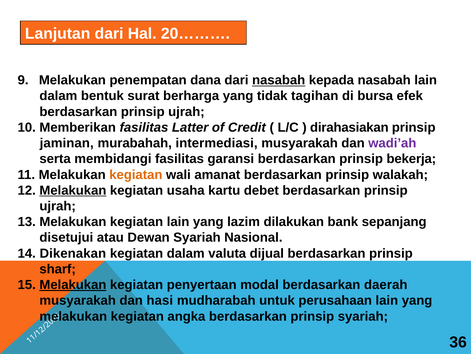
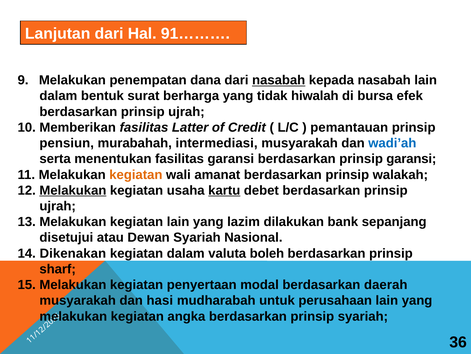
20………: 20……… -> 91……… (195, 34)
tagihan: tagihan -> hiwalah (315, 96)
dirahasiakan: dirahasiakan -> pemantauan (349, 127)
jaminan: jaminan -> pensiun (67, 143)
wadi’ah colour: purple -> blue (392, 143)
membidangi: membidangi -> menentukan (113, 159)
prinsip bekerja: bekerja -> garansi (411, 159)
kartu underline: none -> present (224, 190)
dijual: dijual -> boleh (267, 253)
Melakukan underline: present -> none (73, 284)
